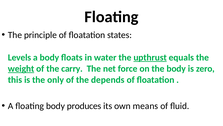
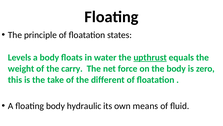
weight underline: present -> none (21, 68)
only: only -> take (56, 79)
depends: depends -> different (108, 79)
produces: produces -> hydraulic (84, 105)
